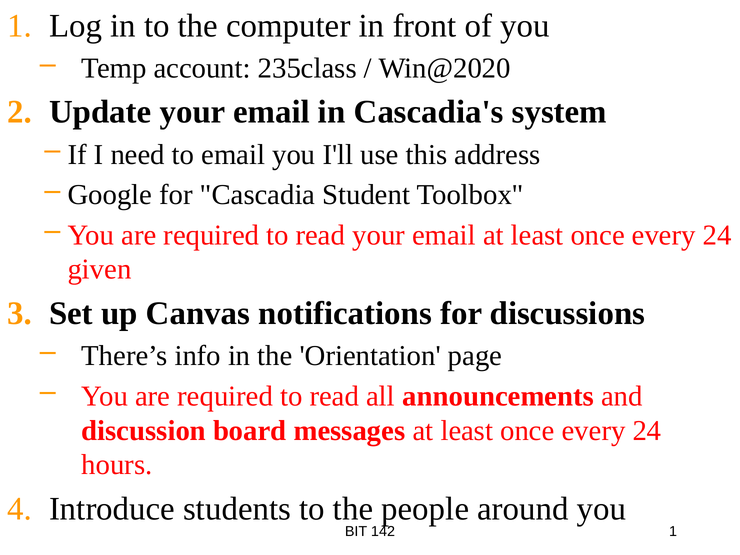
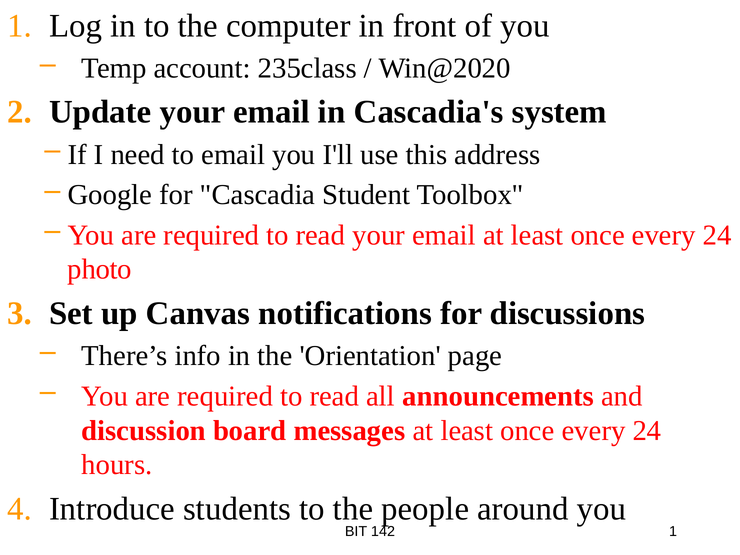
given: given -> photo (100, 269)
